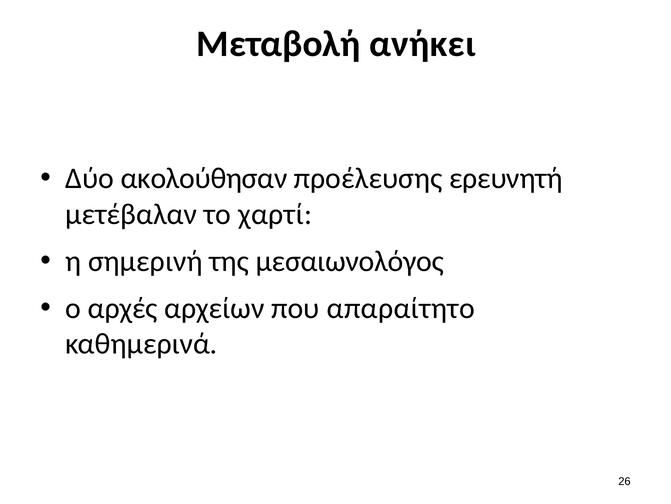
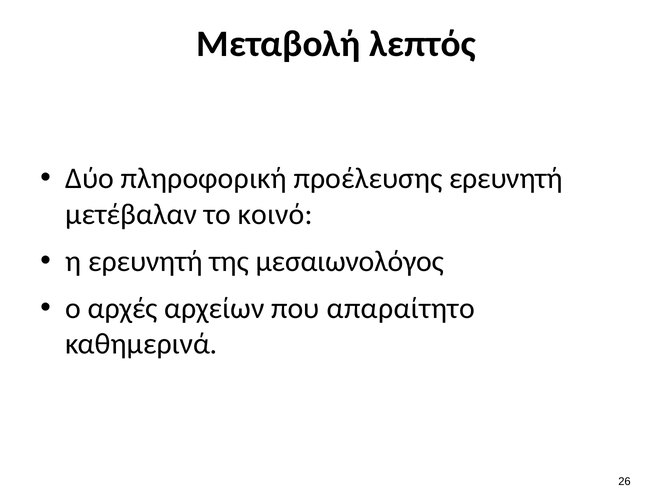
ανήκει: ανήκει -> λεπτός (422, 44)
ακολούθησαν: ακολούθησαν -> πληροφορική (204, 178)
χαρτί: χαρτί -> κοινό (275, 214)
η σημερινή: σημερινή -> ερευνητή (145, 261)
